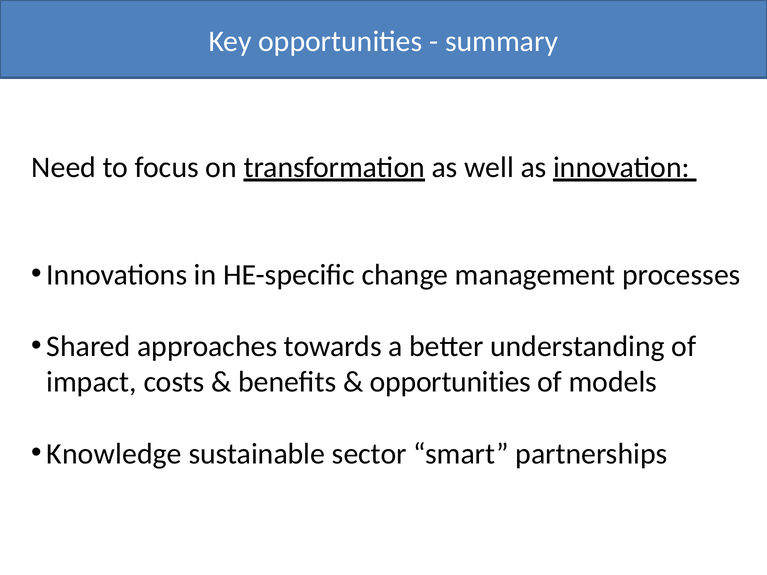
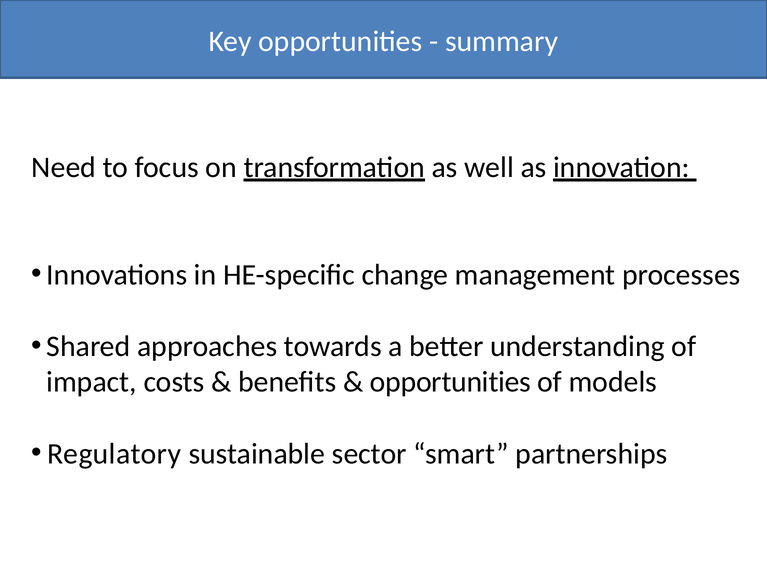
Knowledge: Knowledge -> Regulatory (114, 454)
